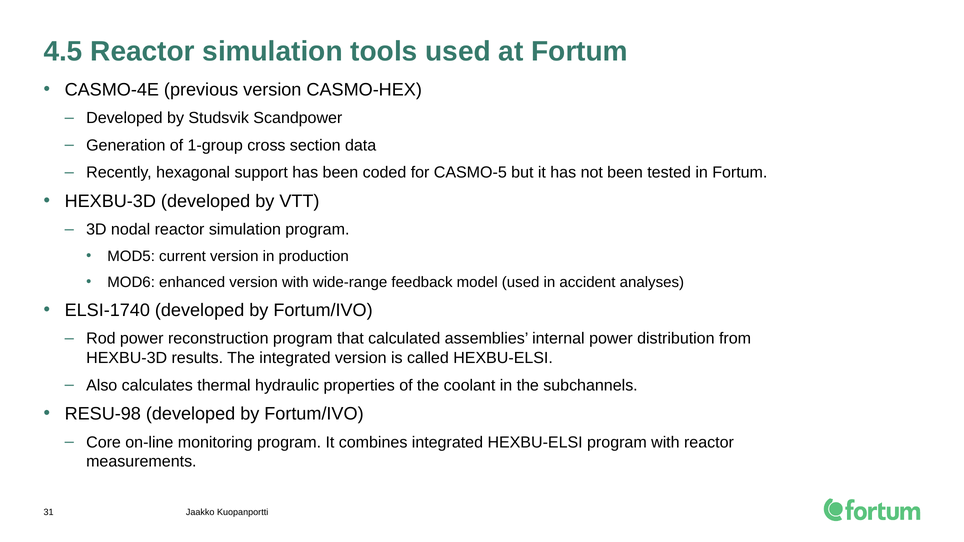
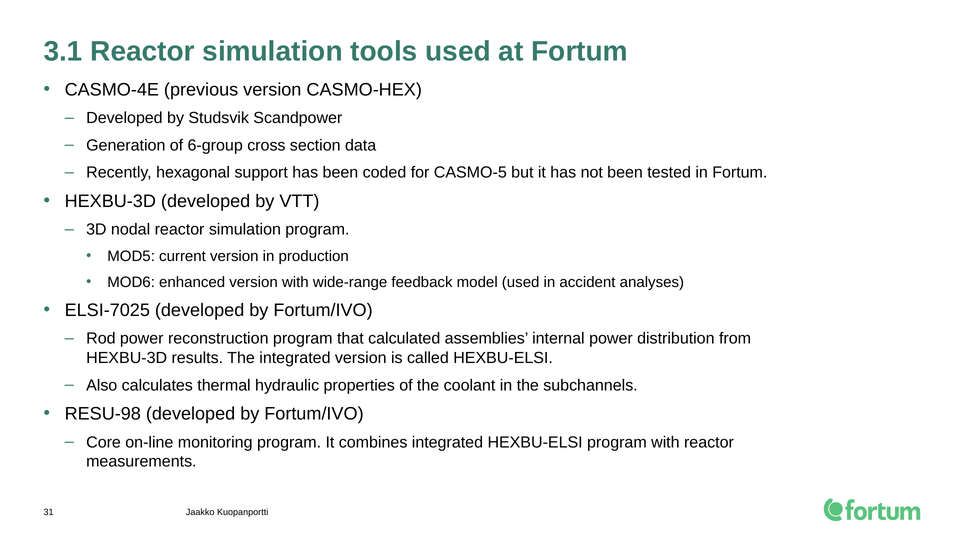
4.5: 4.5 -> 3.1 (63, 51)
1-group: 1-group -> 6-group (215, 145)
ELSI-1740: ELSI-1740 -> ELSI-7025 (107, 310)
